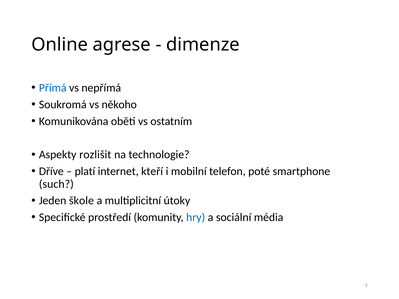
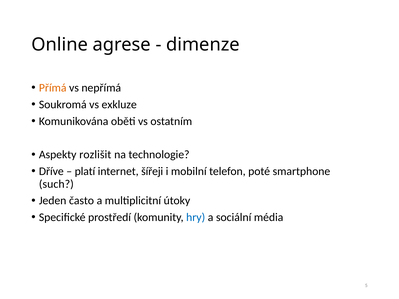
Přímá colour: blue -> orange (53, 88)
někoho: někoho -> exkluze (119, 105)
kteří: kteří -> šířeji (152, 172)
škole: škole -> často (82, 201)
